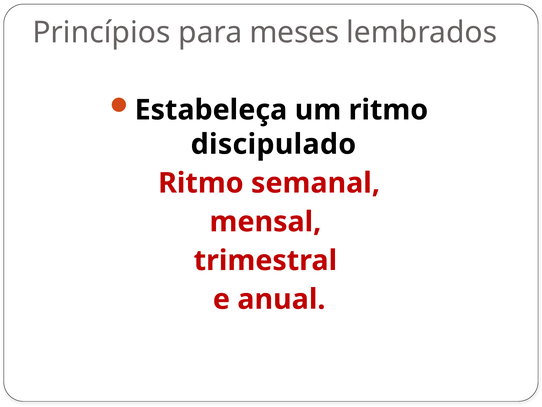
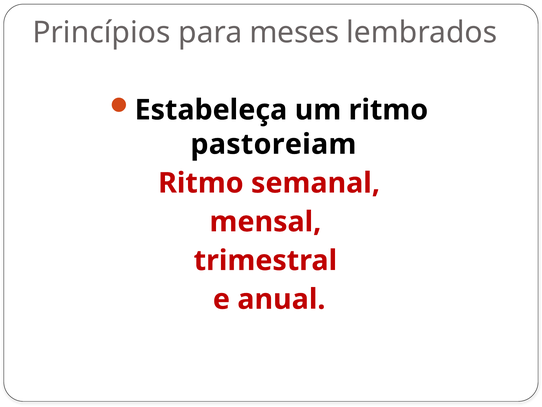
discipulado: discipulado -> pastoreiam (273, 144)
